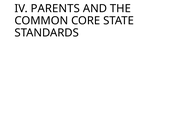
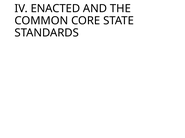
PARENTS: PARENTS -> ENACTED (55, 9)
